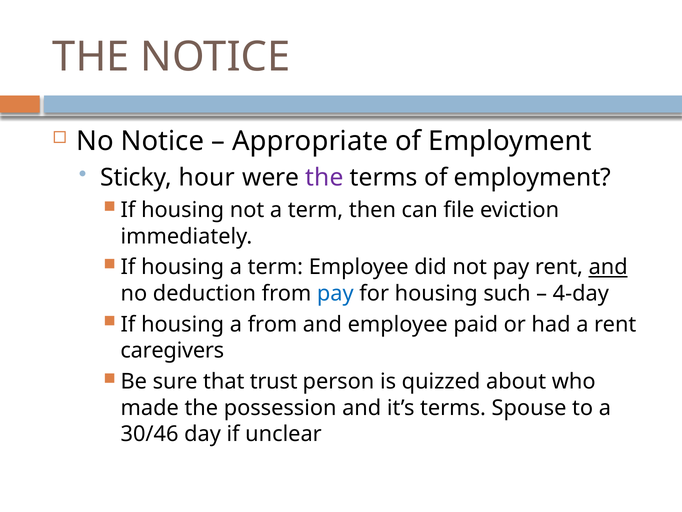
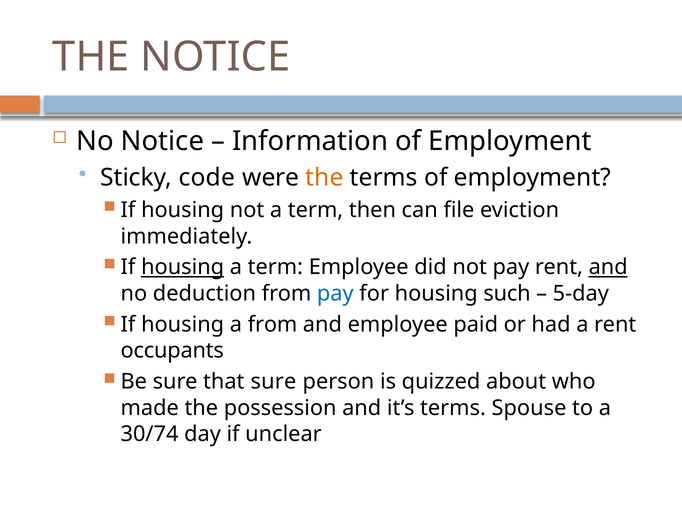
Appropriate: Appropriate -> Information (310, 141)
hour: hour -> code (207, 177)
the colour: purple -> orange (324, 177)
housing underline: none -> present (183, 267)
4-day: 4-day -> 5-day (581, 293)
caregivers: caregivers -> occupants (172, 350)
that trust: trust -> sure (273, 381)
30/46: 30/46 -> 30/74 (150, 434)
